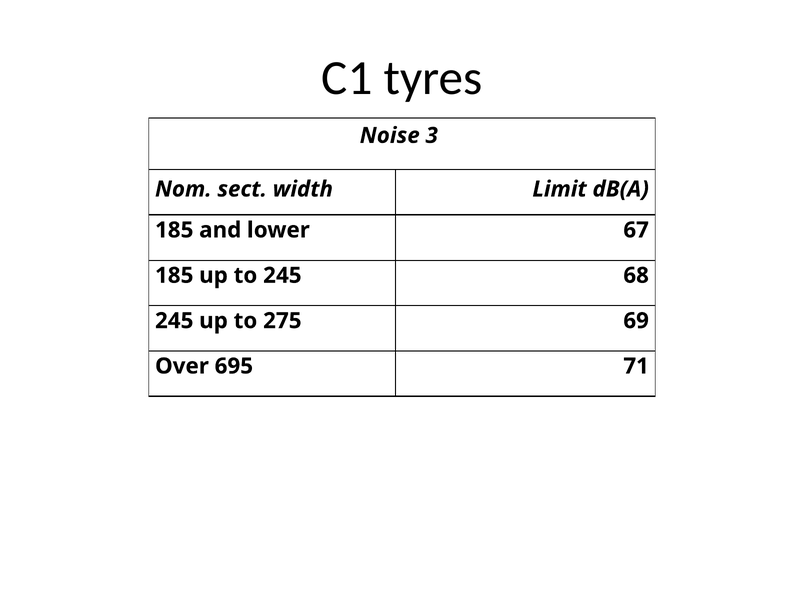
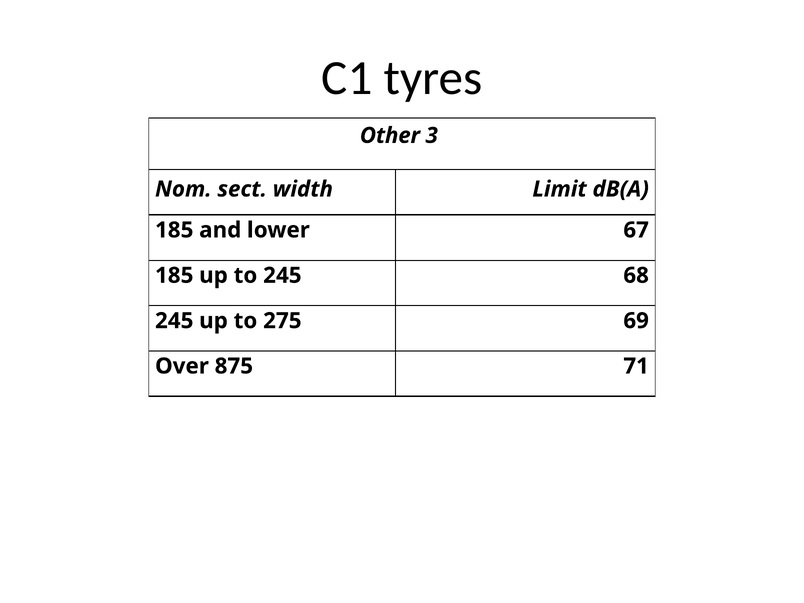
Noise: Noise -> Other (390, 136)
695: 695 -> 875 (234, 366)
